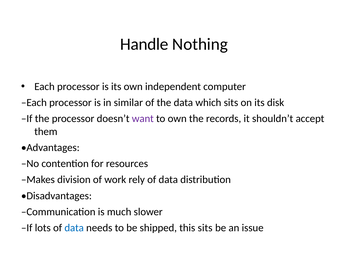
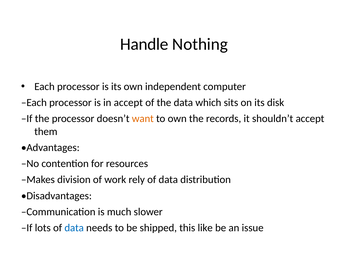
in similar: similar -> accept (128, 103)
want colour: purple -> orange (143, 119)
this sits: sits -> like (205, 228)
